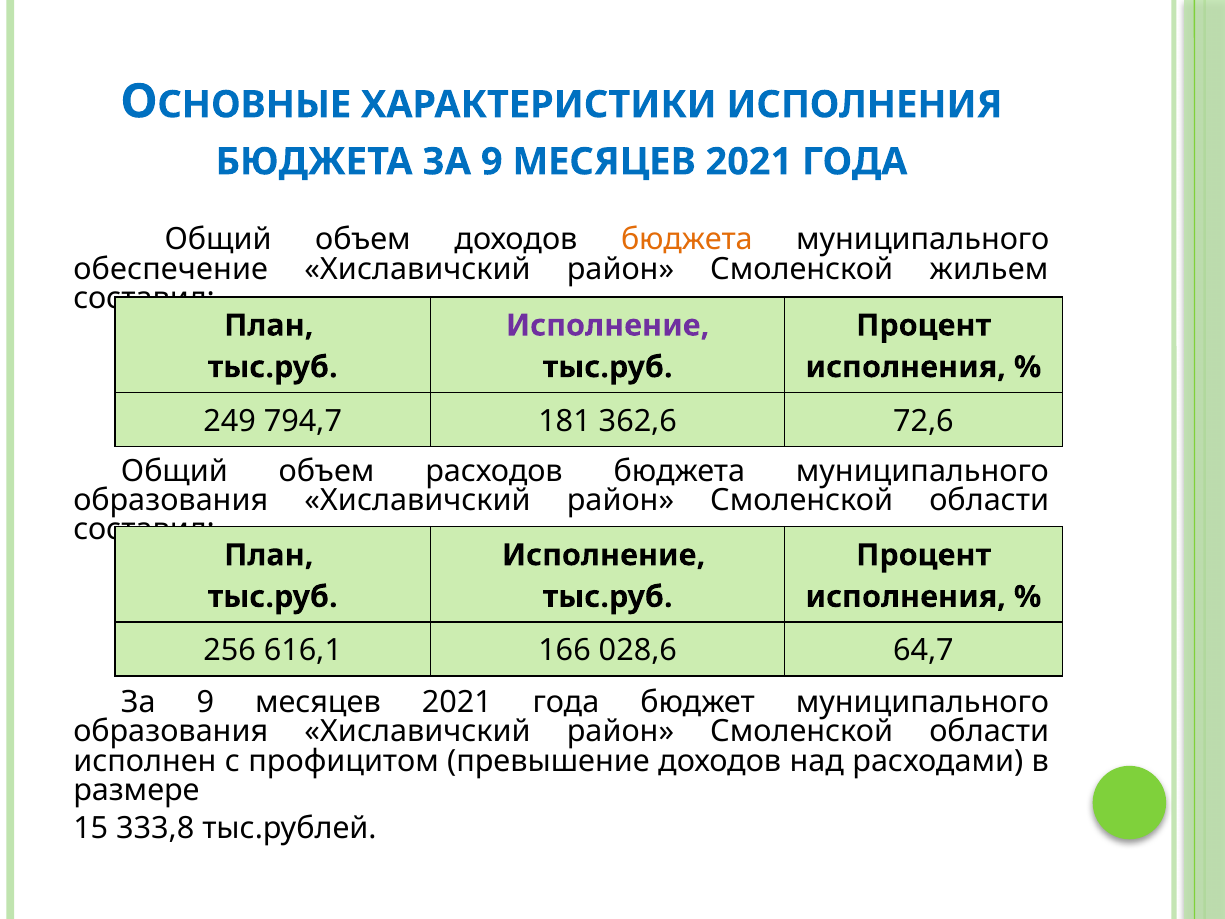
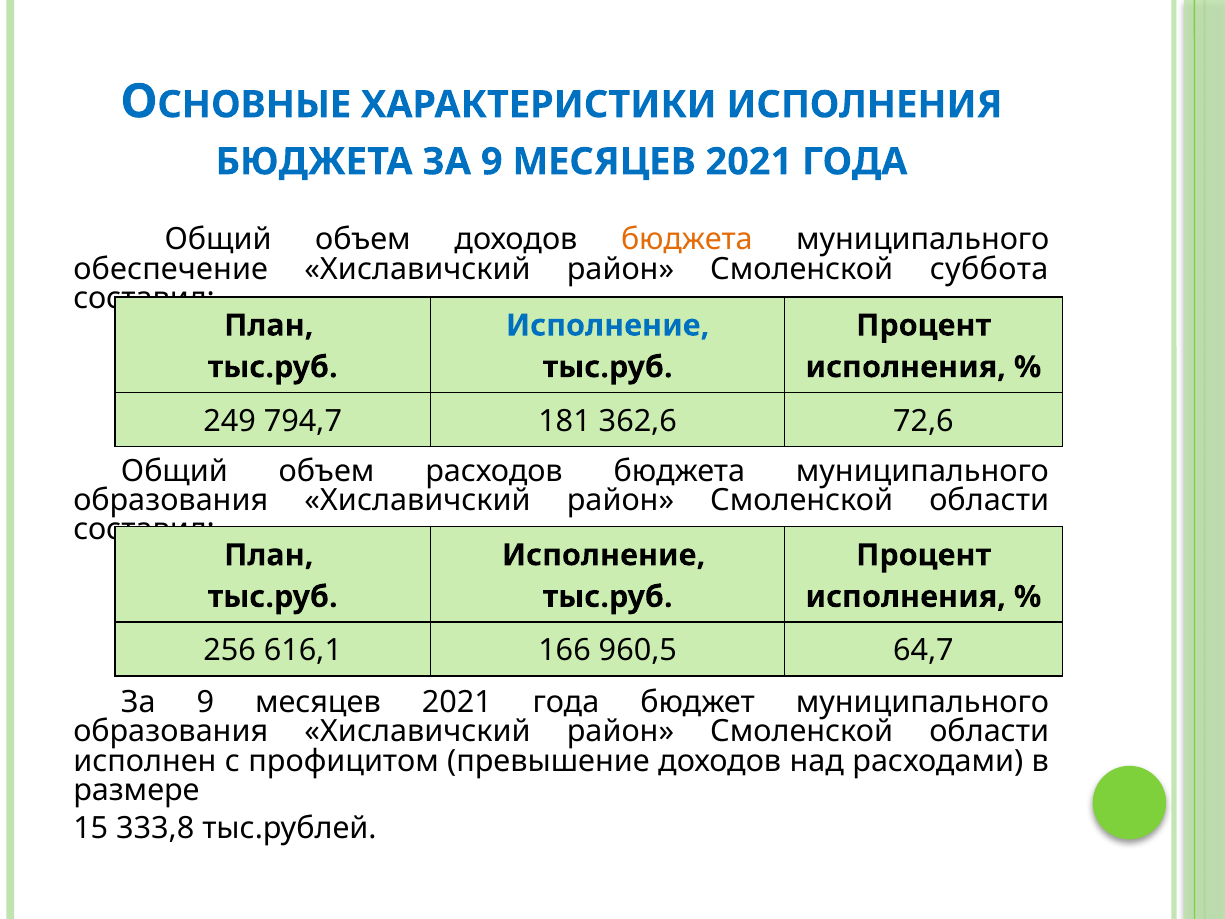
жильем: жильем -> суббота (989, 269)
Исполнение colour: purple -> blue (608, 325)
028,6: 028,6 -> 960,5 (638, 651)
